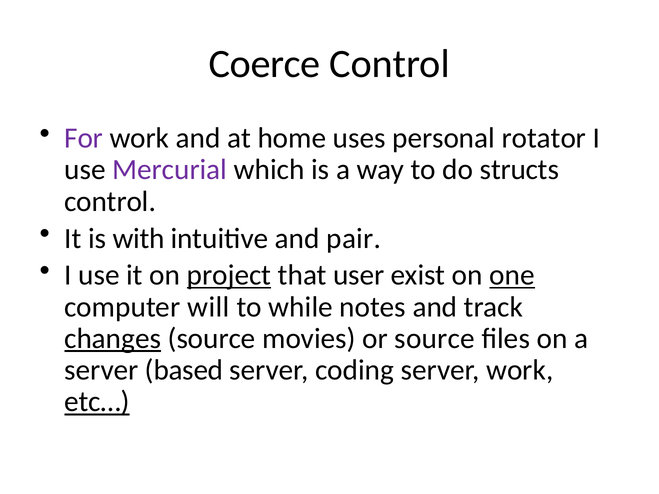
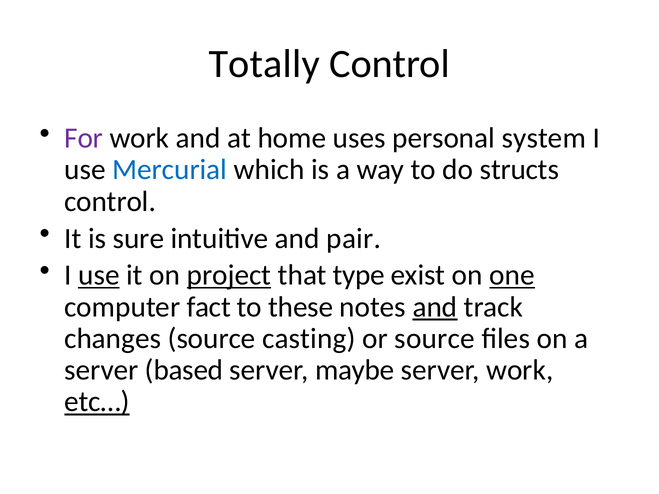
Coerce: Coerce -> Totally (264, 64)
rotator: rotator -> system (544, 138)
Mercurial colour: purple -> blue (170, 170)
with: with -> sure (138, 238)
use underline: none -> present (99, 275)
user: user -> type (359, 275)
will: will -> fact (209, 307)
while: while -> these (301, 307)
and underline: none -> present (435, 307)
changes underline: present -> none (113, 339)
movies: movies -> casting (309, 339)
coding: coding -> maybe (355, 370)
